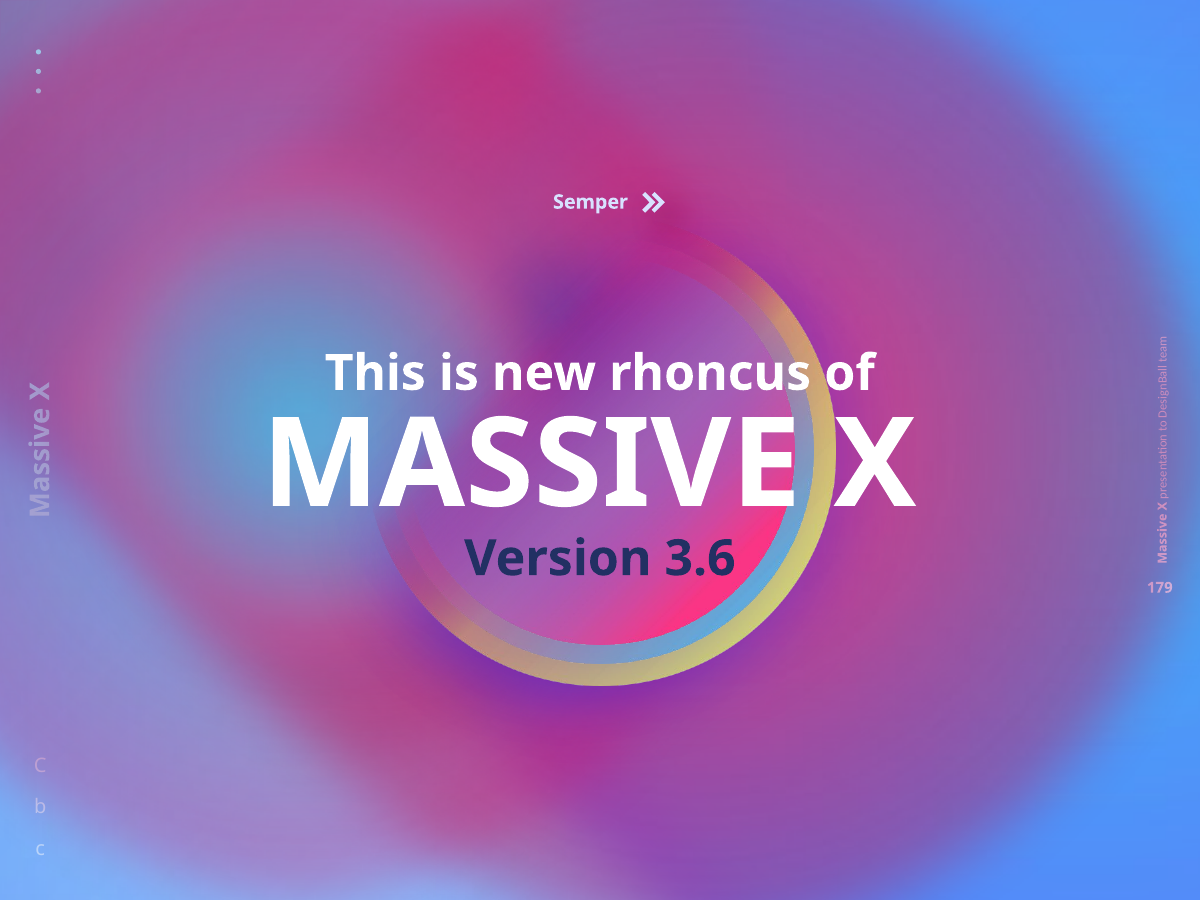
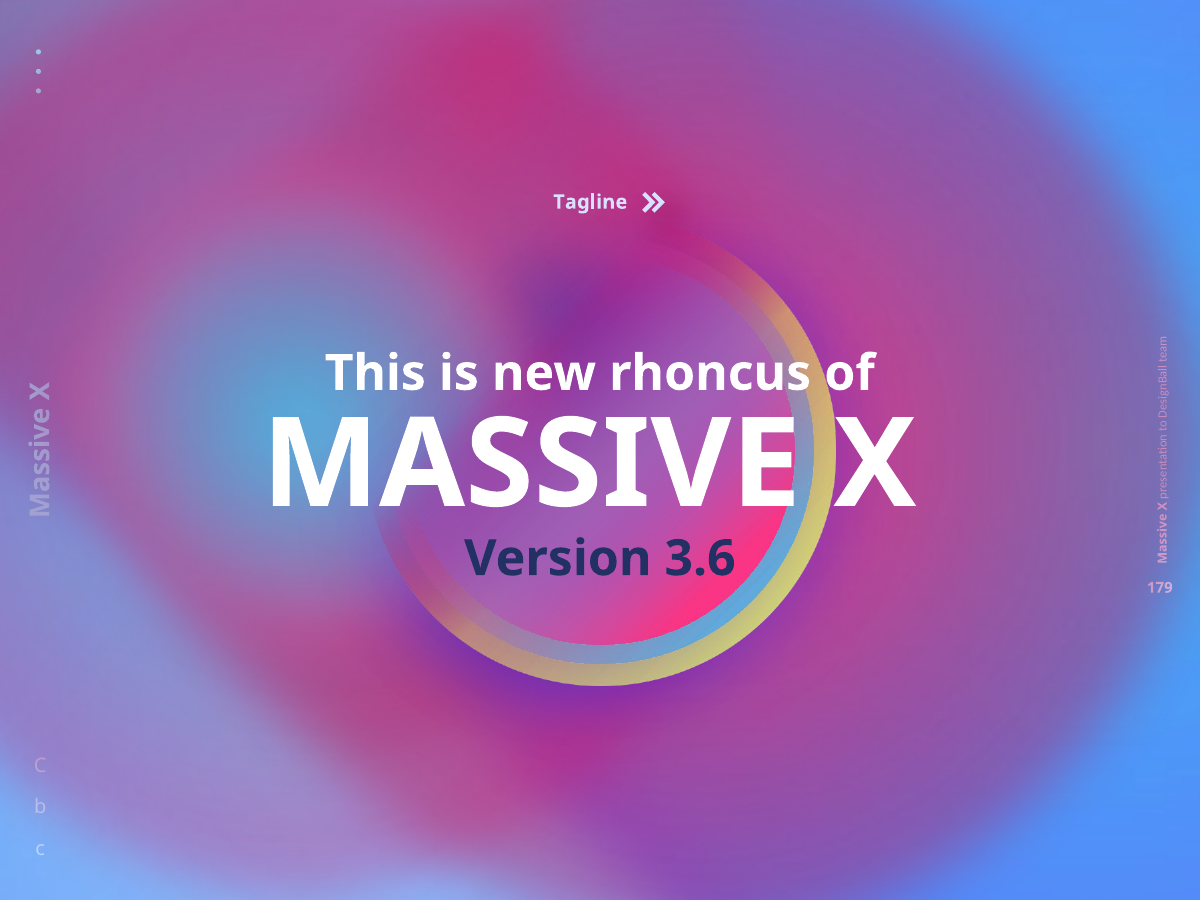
Semper: Semper -> Tagline (590, 202)
